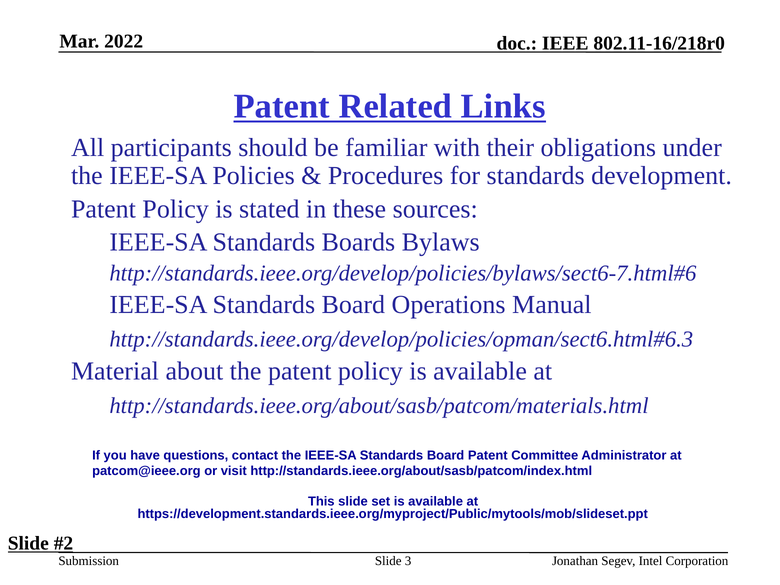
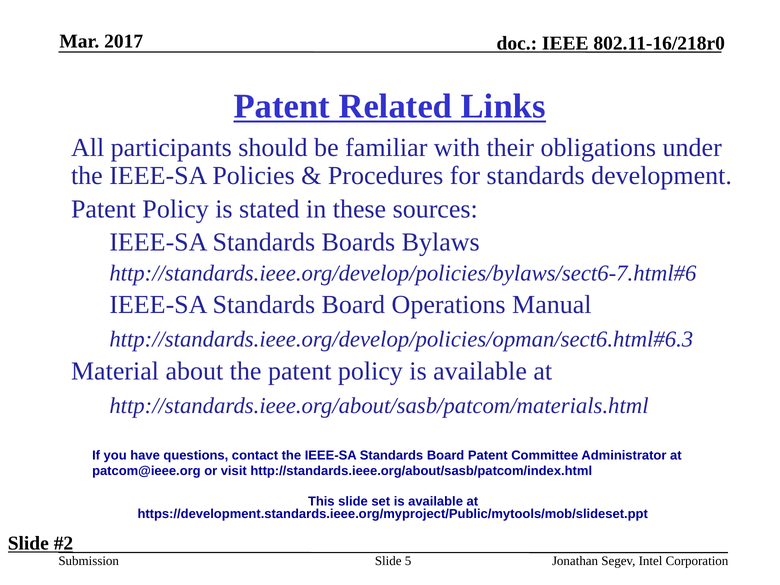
2022: 2022 -> 2017 (124, 41)
3: 3 -> 5 (408, 561)
